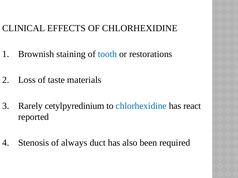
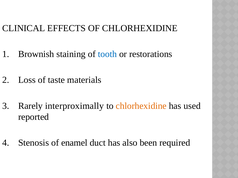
cetylpyredinium: cetylpyredinium -> interproximally (75, 106)
chlorhexidine colour: blue -> orange (141, 106)
react: react -> used (192, 106)
always: always -> enamel (74, 143)
